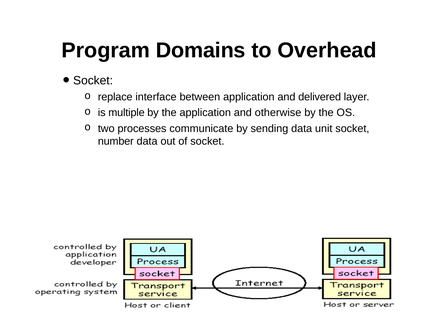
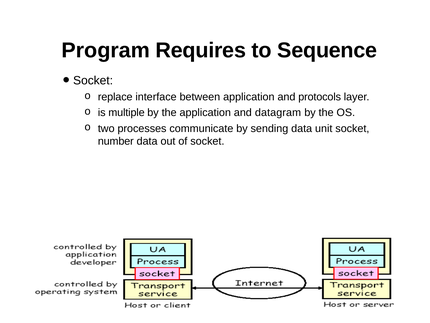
Domains: Domains -> Requires (201, 50)
Overhead: Overhead -> Sequence (327, 50)
delivered: delivered -> protocols (320, 97)
otherwise: otherwise -> datagram (278, 113)
